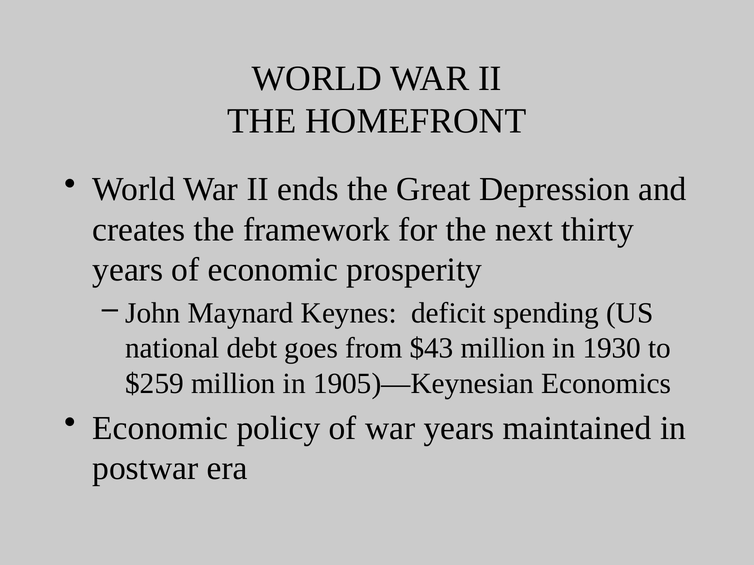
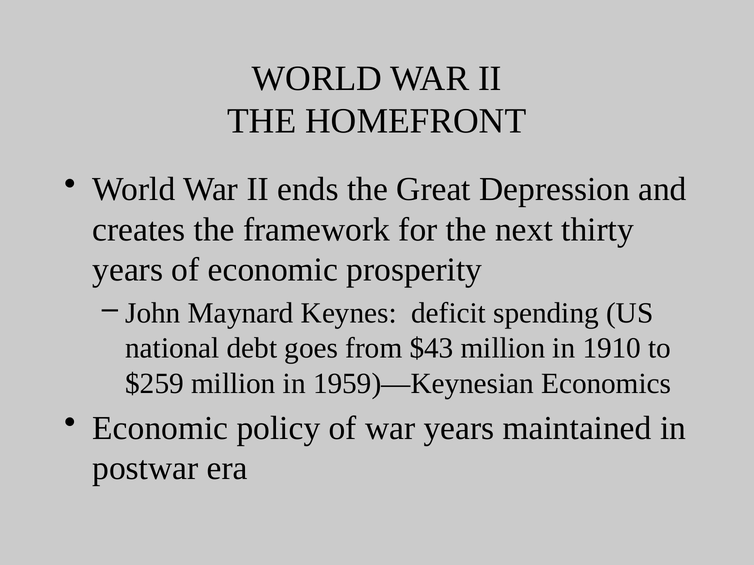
1930: 1930 -> 1910 (612, 349)
1905)—Keynesian: 1905)—Keynesian -> 1959)—Keynesian (423, 384)
